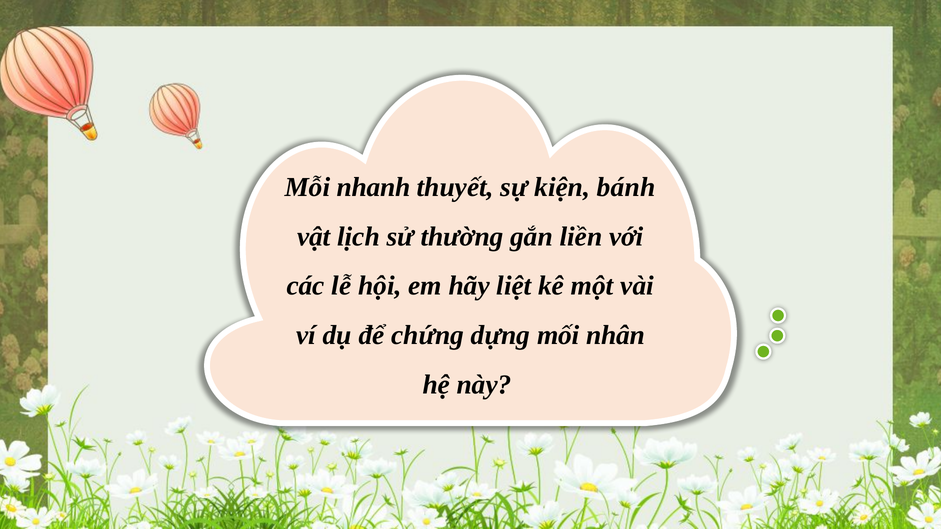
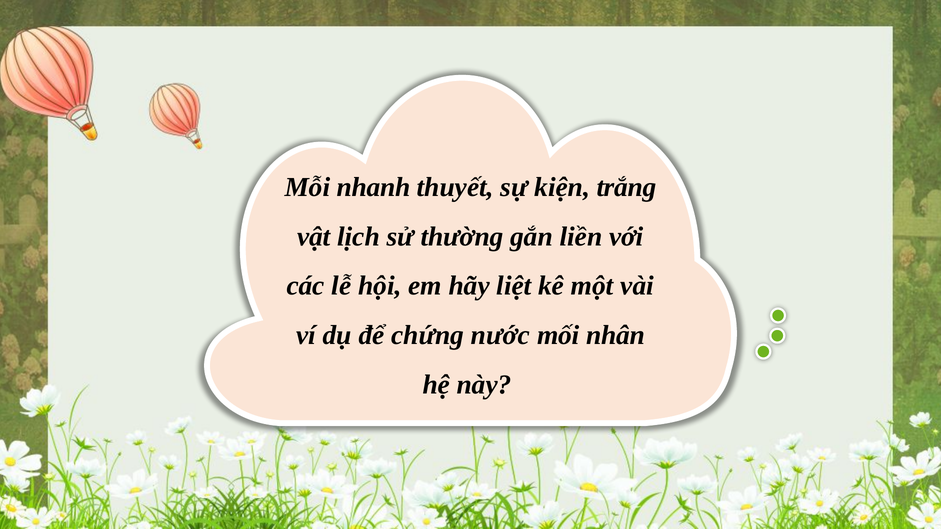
bánh: bánh -> trắng (627, 187)
dựng: dựng -> nước (500, 335)
